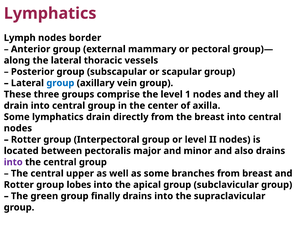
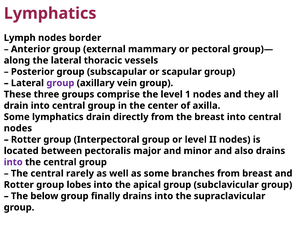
group colour: blue -> purple (60, 83)
upper: upper -> rarely (80, 173)
green: green -> below (44, 196)
